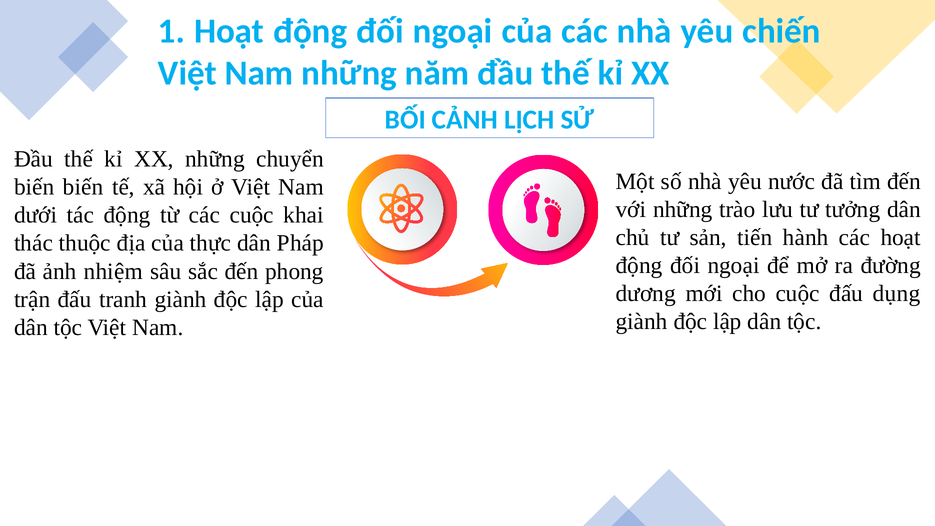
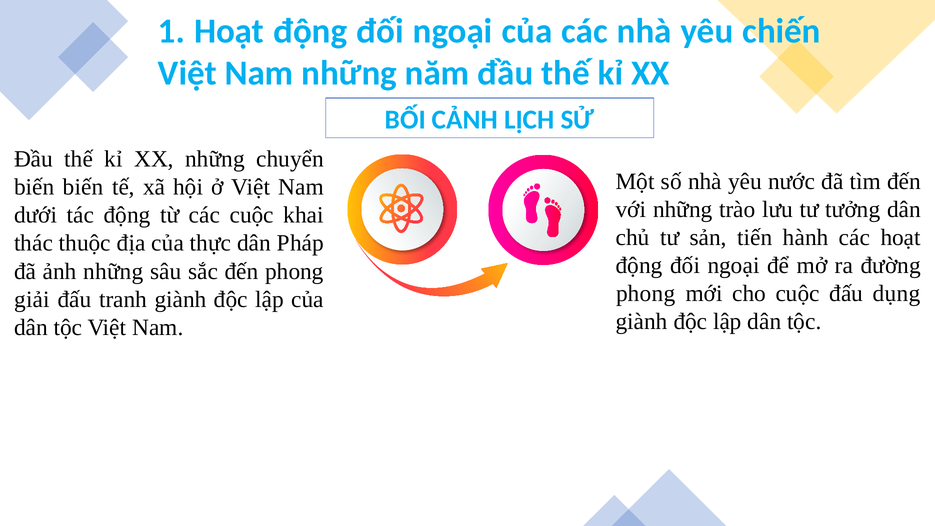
ảnh nhiệm: nhiệm -> những (113, 271)
dương: dương -> phong (646, 294)
trận: trận -> giải (32, 299)
